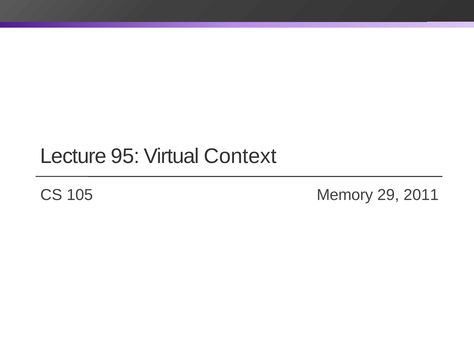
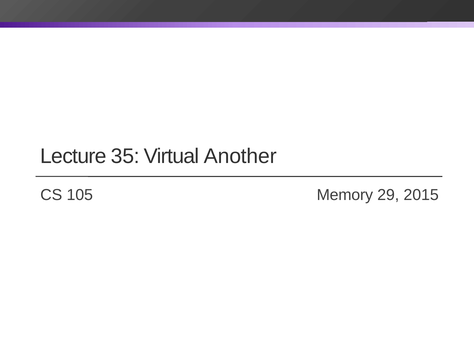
95: 95 -> 35 (125, 156)
Context: Context -> Another (240, 156)
2011: 2011 -> 2015 (421, 195)
